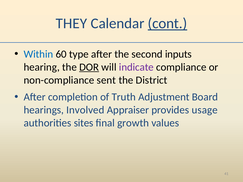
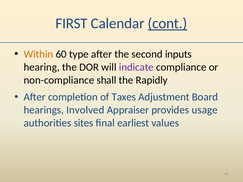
THEY: THEY -> FIRST (72, 24)
Within colour: blue -> orange (38, 54)
DOR underline: present -> none (89, 67)
sent: sent -> shall (106, 80)
District: District -> Rapidly (152, 80)
Truth: Truth -> Taxes (124, 97)
growth: growth -> earliest (133, 123)
